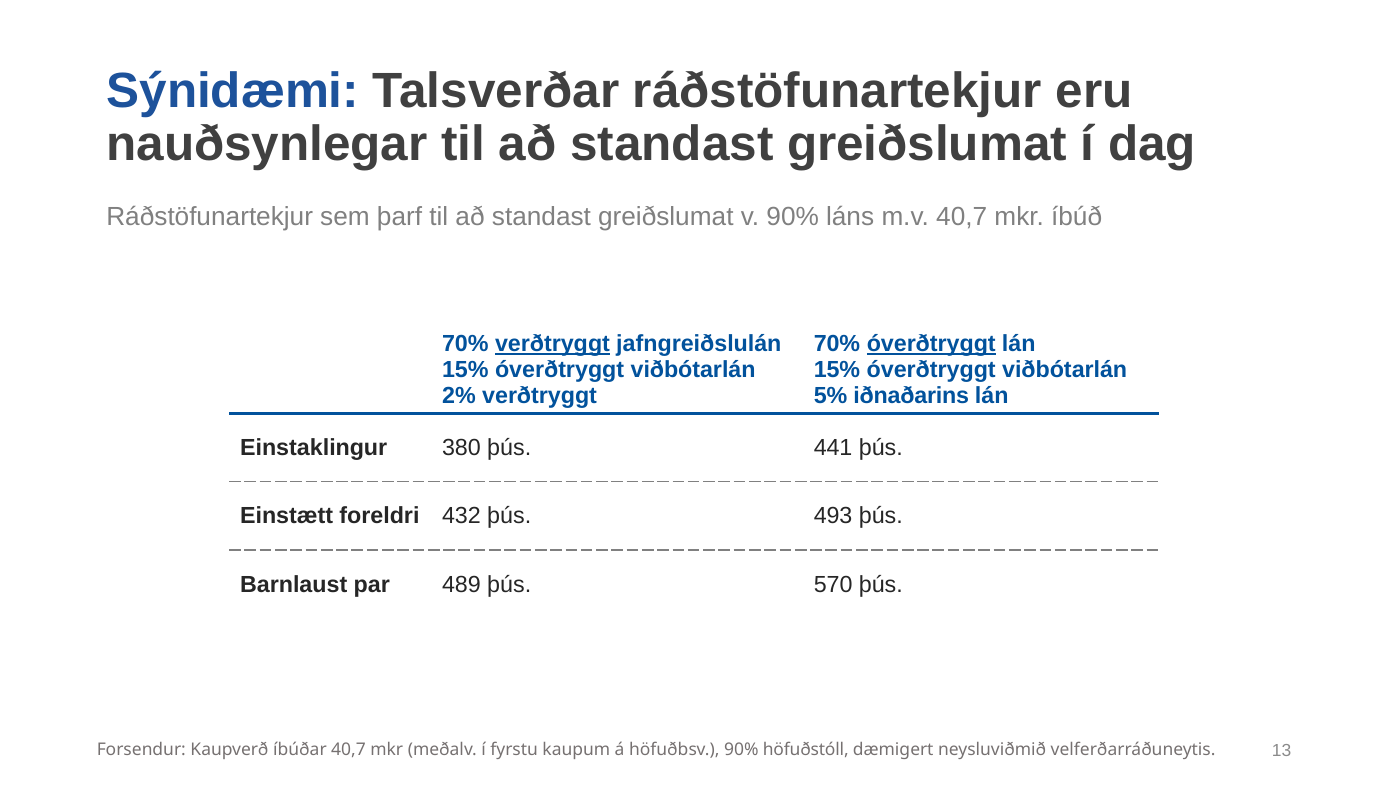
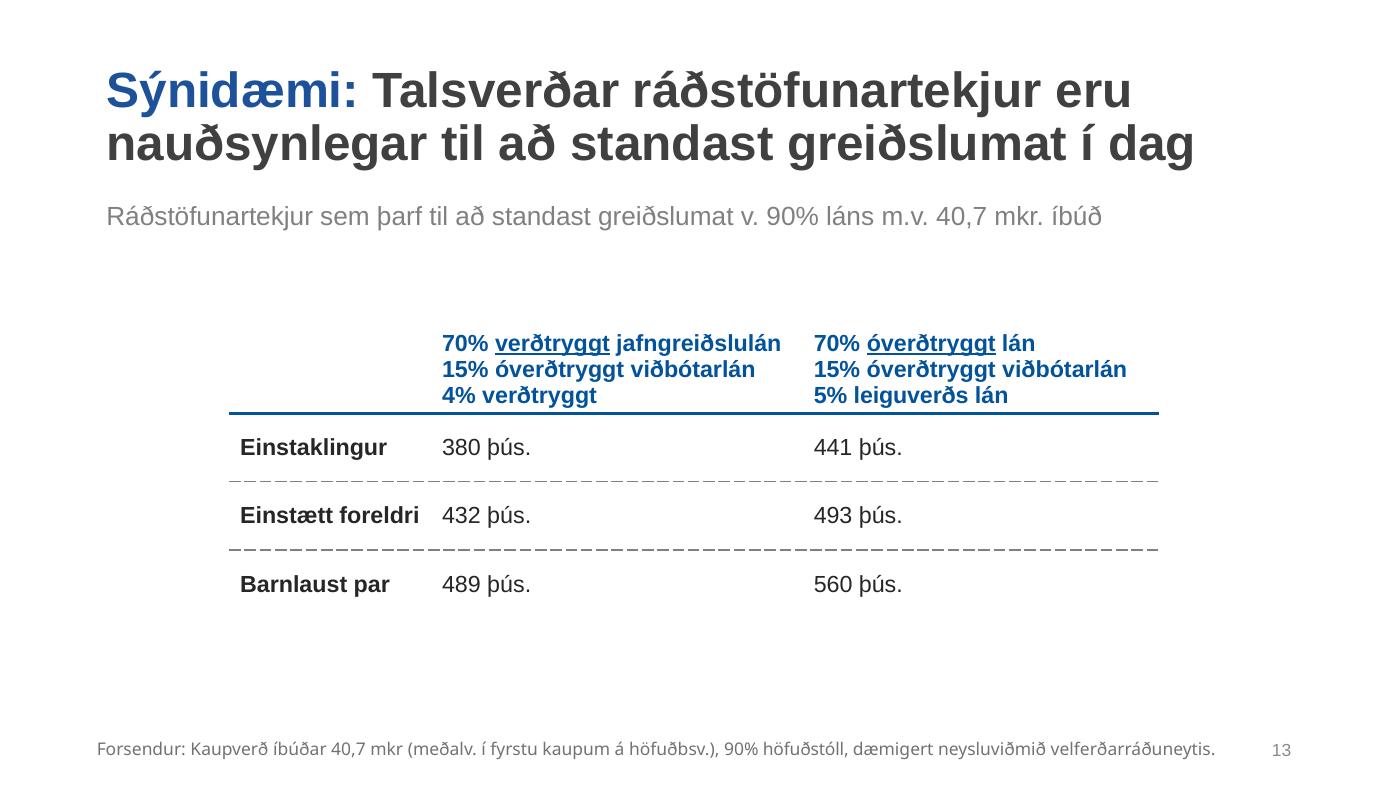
2%: 2% -> 4% (459, 396)
iðnaðarins: iðnaðarins -> leiguverðs (911, 396)
570: 570 -> 560 (833, 585)
